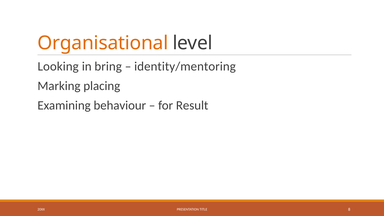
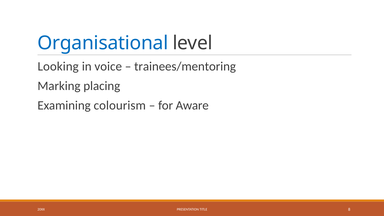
Organisational colour: orange -> blue (103, 43)
bring: bring -> voice (108, 66)
identity/mentoring: identity/mentoring -> trainees/mentoring (185, 66)
behaviour: behaviour -> colourism (120, 105)
Result: Result -> Aware (192, 105)
